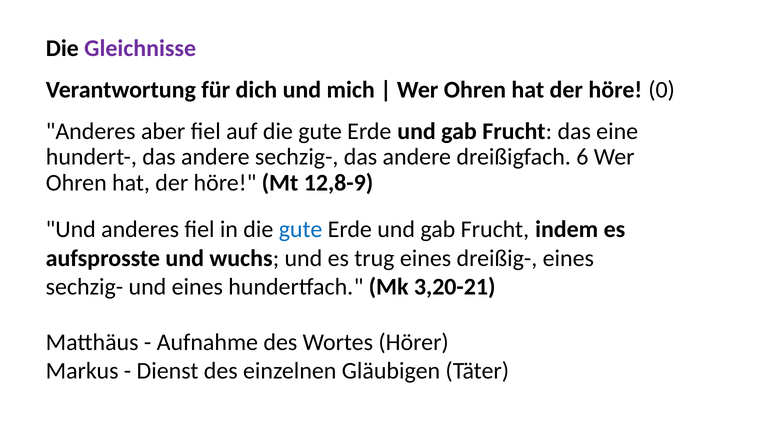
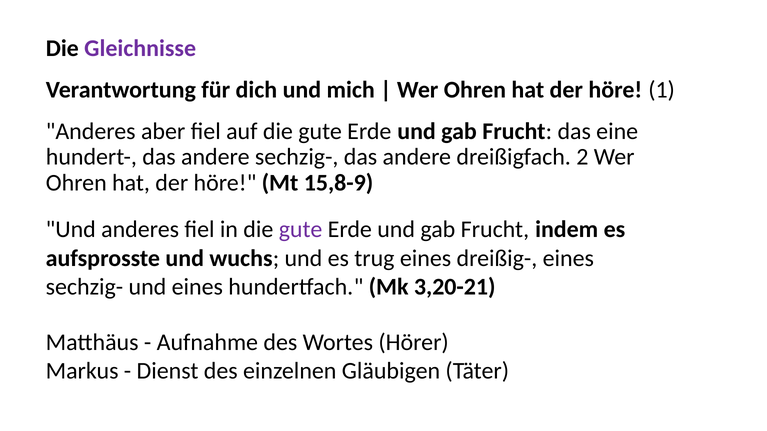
0: 0 -> 1 (662, 90)
6: 6 -> 2 (582, 157)
12,8-9: 12,8-9 -> 15,8-9 (338, 183)
gute colour: blue -> purple (301, 230)
